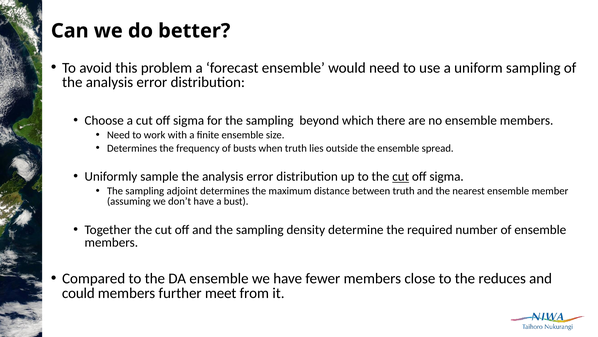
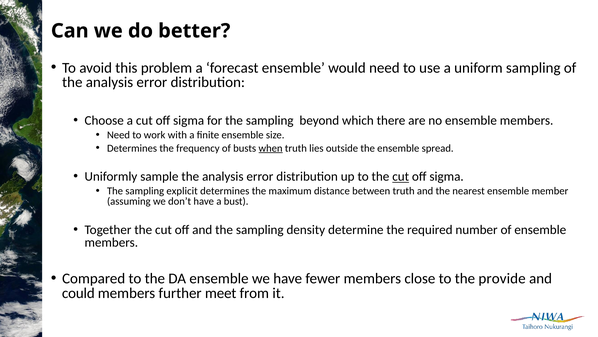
when underline: none -> present (271, 148)
adjoint: adjoint -> explicit (182, 191)
reduces: reduces -> provide (502, 278)
